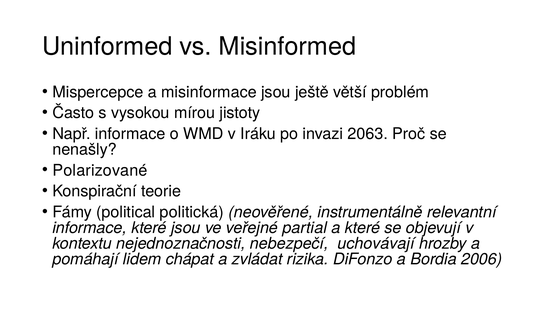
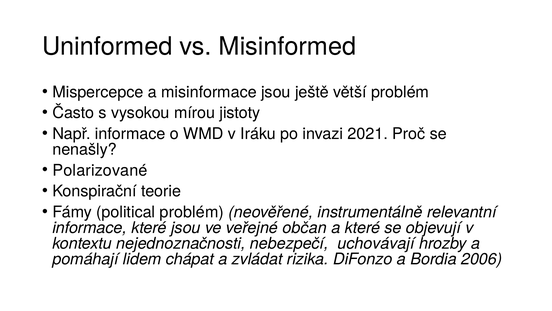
2063: 2063 -> 2021 (368, 134)
political politická: politická -> problém (192, 212)
partial: partial -> občan (305, 227)
